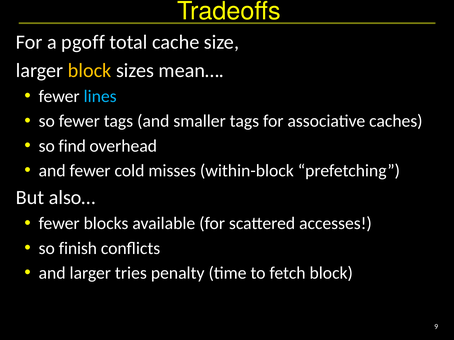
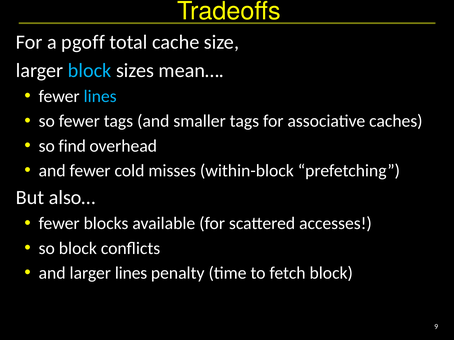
block colour: yellow -> light blue (90, 71)
so finish: finish -> block (78, 249)
larger tries: tries -> lines (131, 273)
